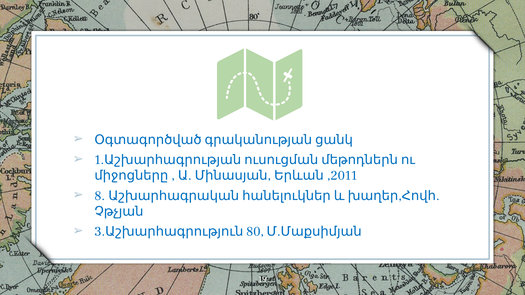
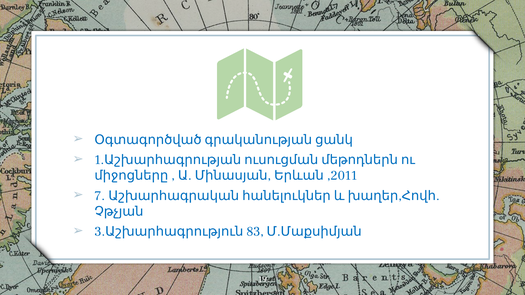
8: 8 -> 7 (100, 196)
80: 80 -> 83 (255, 232)
